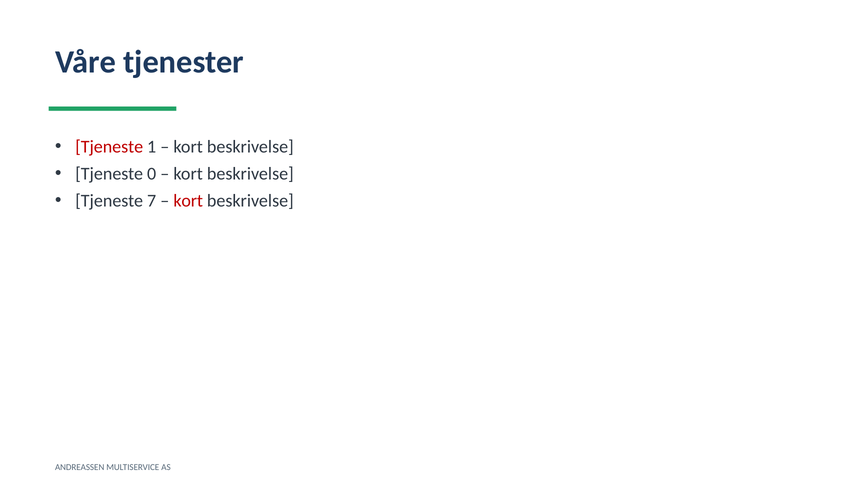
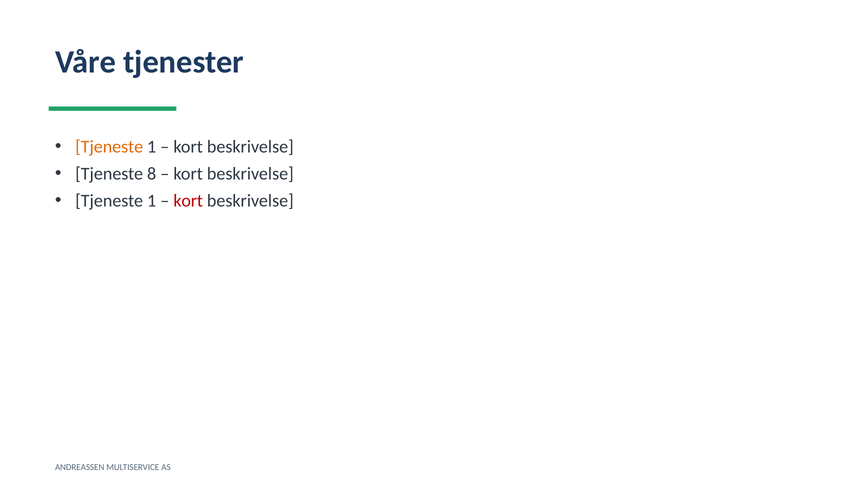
Tjeneste colour: red -> orange (109, 147)
0: 0 -> 8 (152, 174)
7: 7 -> 1 (152, 201)
